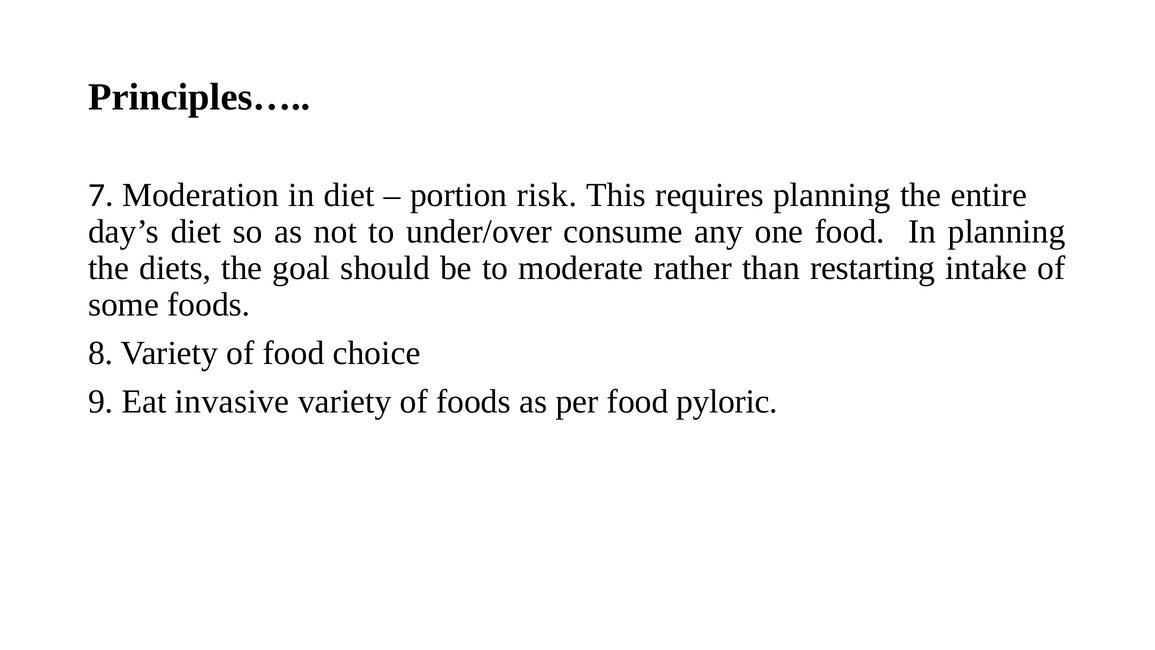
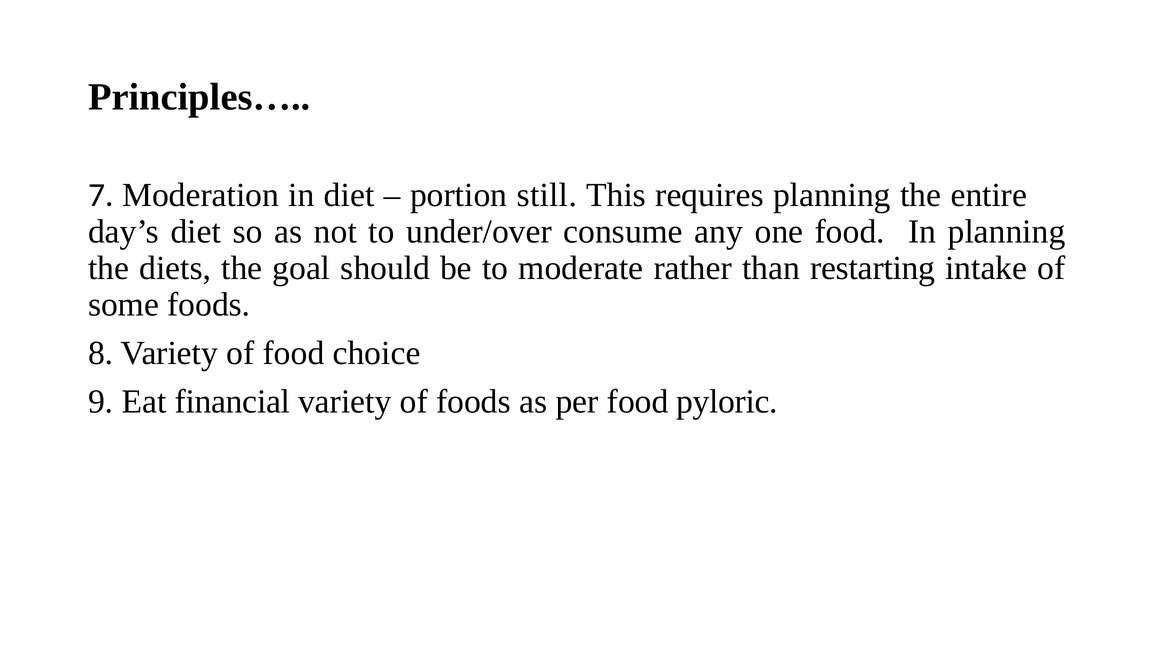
risk: risk -> still (547, 195)
invasive: invasive -> financial (232, 401)
